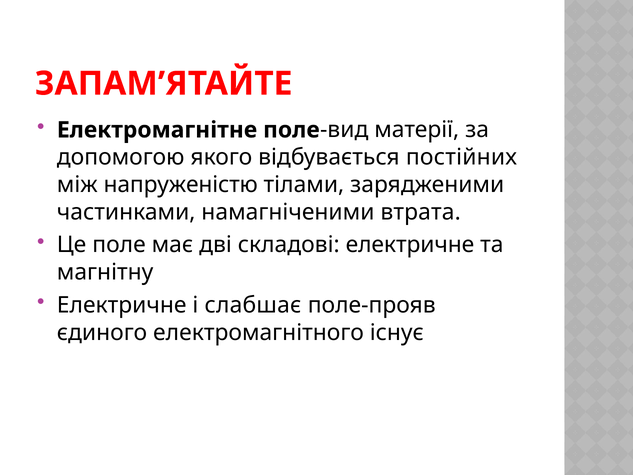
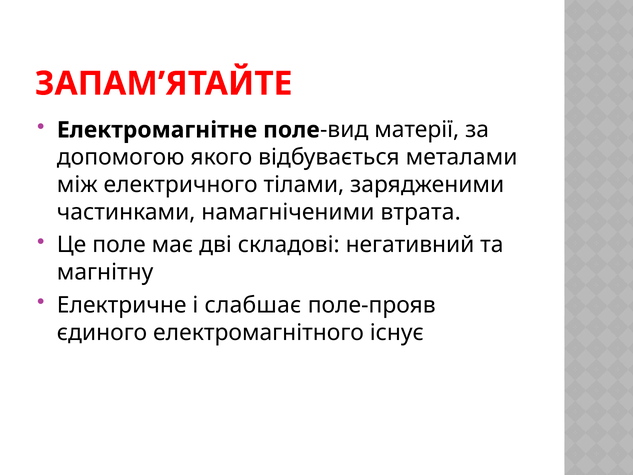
постійних: постійних -> металами (462, 157)
напруженістю: напруженістю -> електричного (181, 185)
складові електричне: електричне -> негативний (410, 245)
